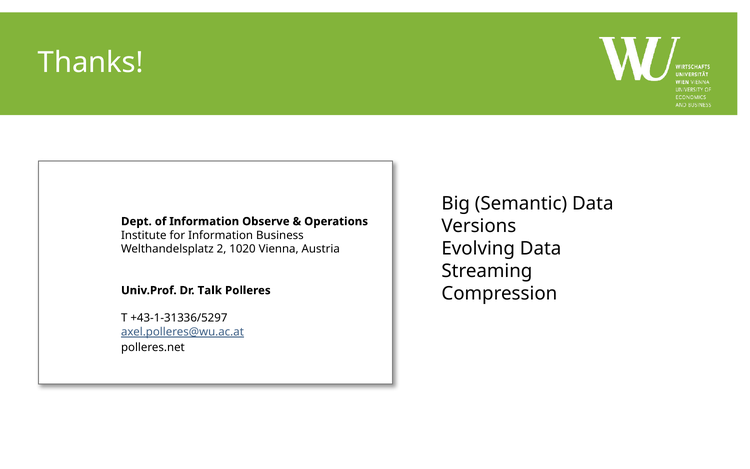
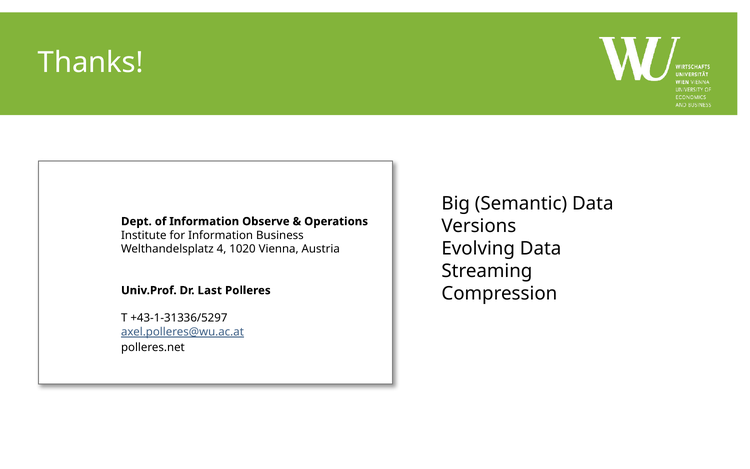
2: 2 -> 4 (222, 249)
Talk: Talk -> Last (210, 290)
